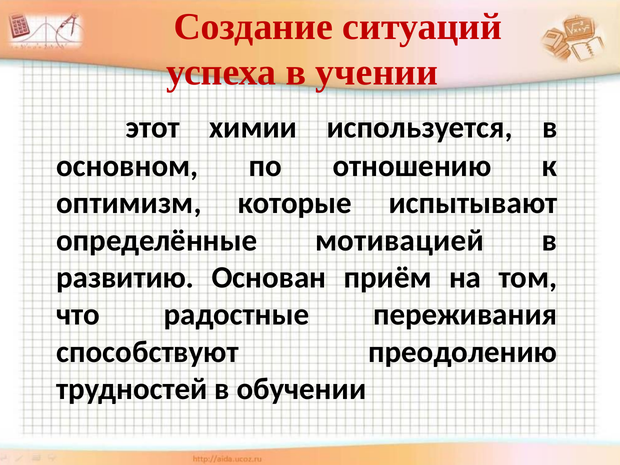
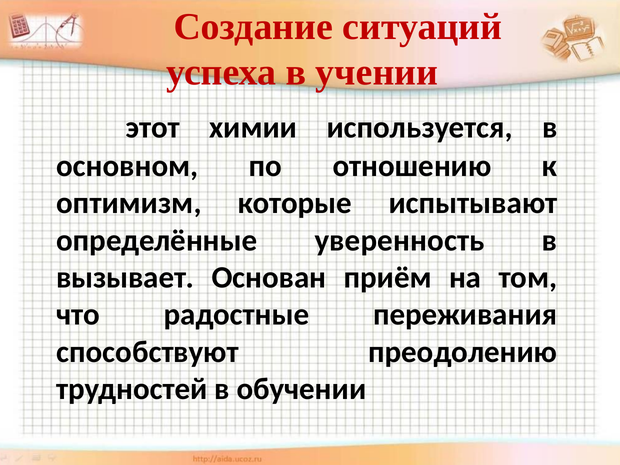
мотивацией: мотивацией -> уверенность (400, 240)
развитию: развитию -> вызывает (125, 278)
